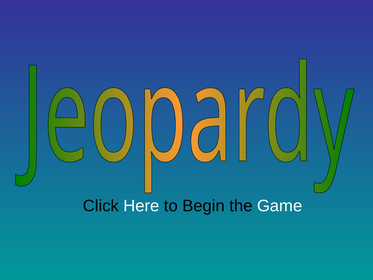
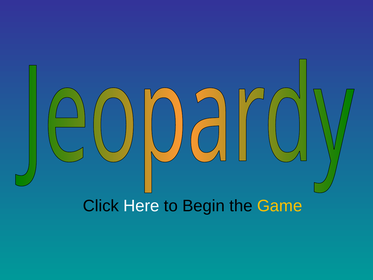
Game colour: white -> yellow (280, 206)
